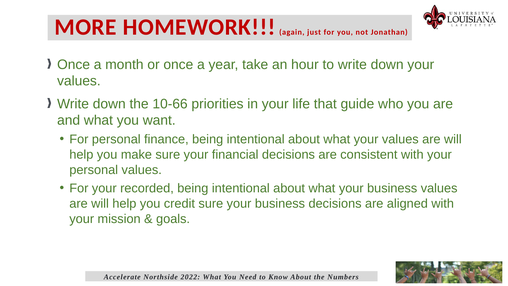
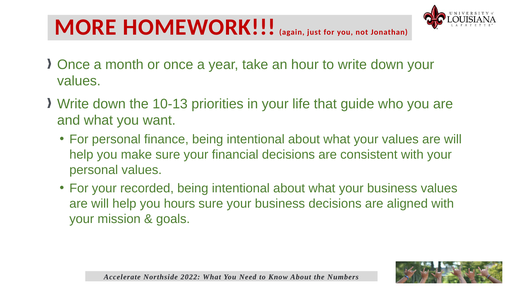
10-66: 10-66 -> 10-13 (170, 104)
credit: credit -> hours (179, 203)
